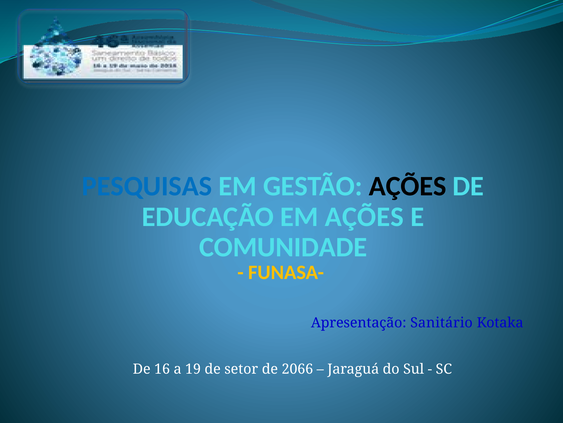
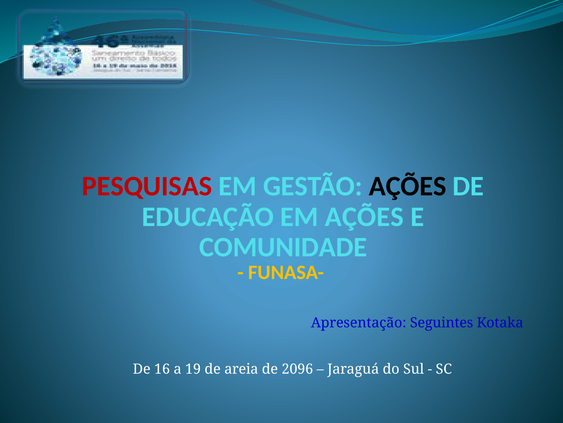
PESQUISAS colour: blue -> red (147, 186)
Sanitário: Sanitário -> Seguintes (442, 322)
setor: setor -> areia (241, 368)
2066: 2066 -> 2096 (297, 368)
